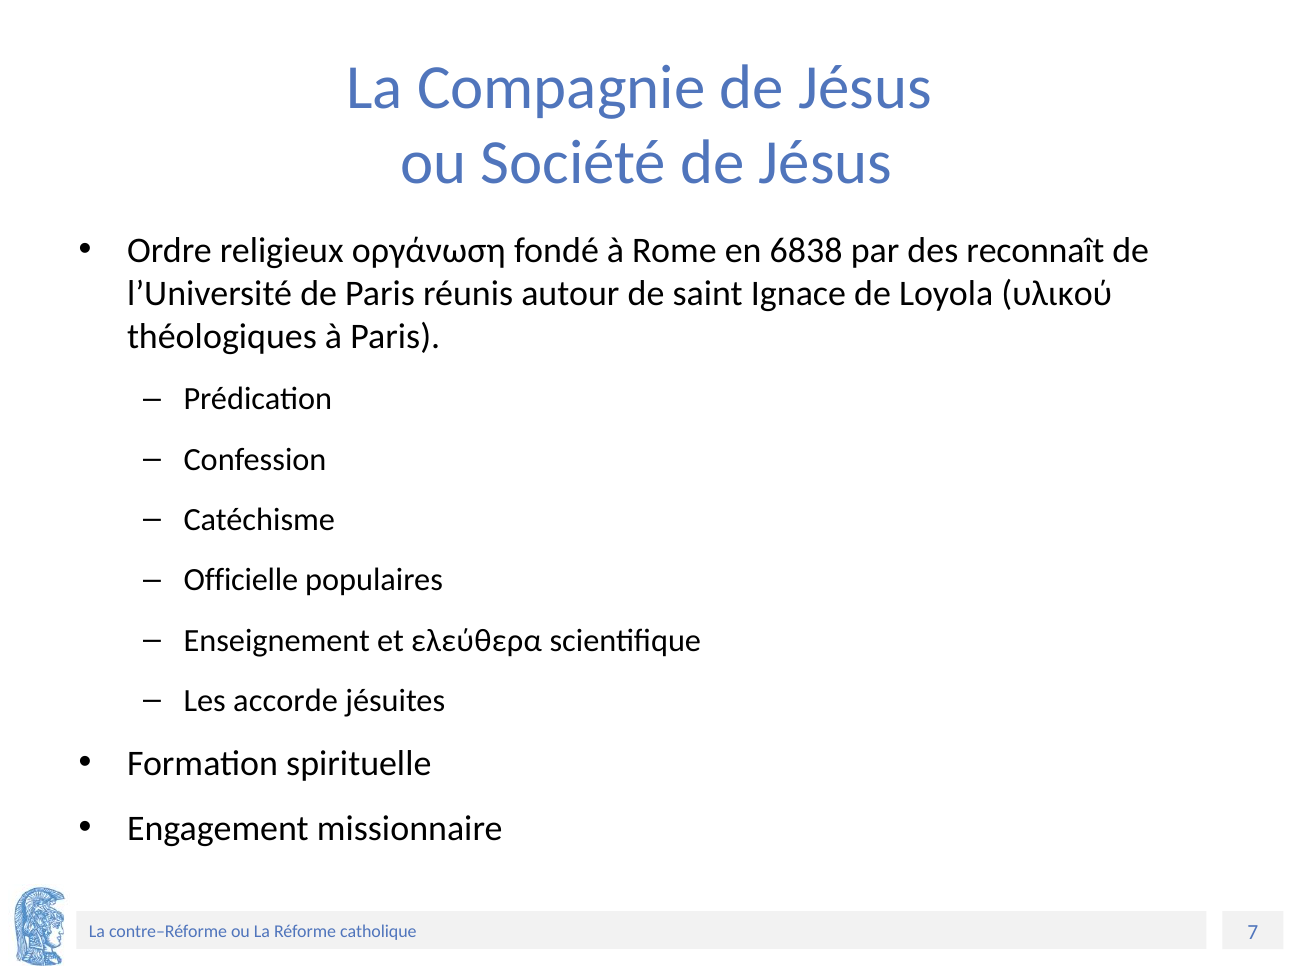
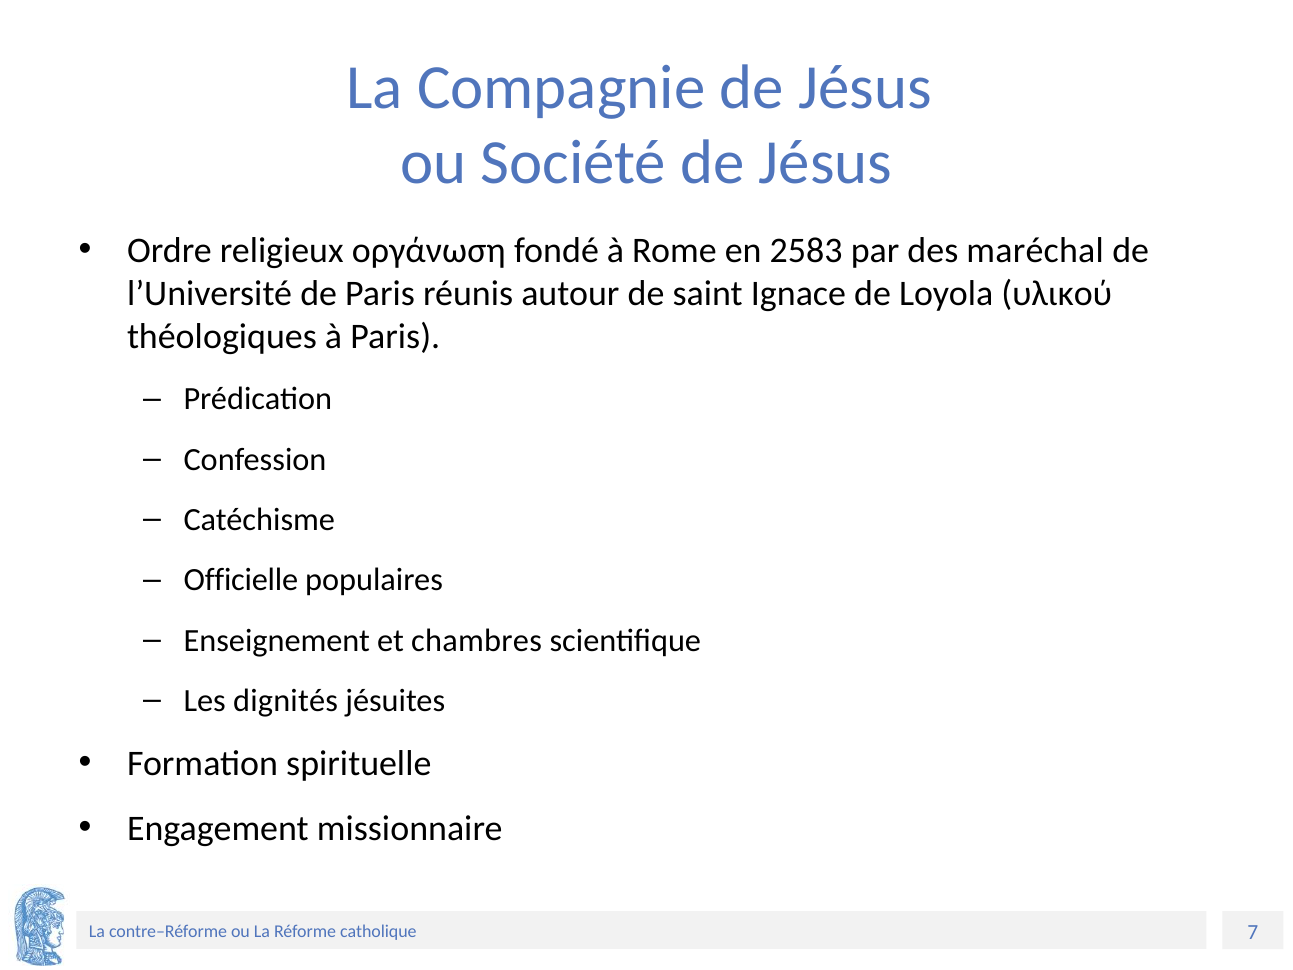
6838: 6838 -> 2583 (806, 251)
reconnaît: reconnaît -> maréchal (1035, 251)
ελεύθερα: ελεύθερα -> chambres (477, 640)
accorde: accorde -> dignités (286, 701)
